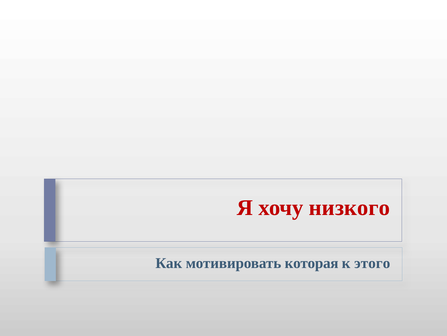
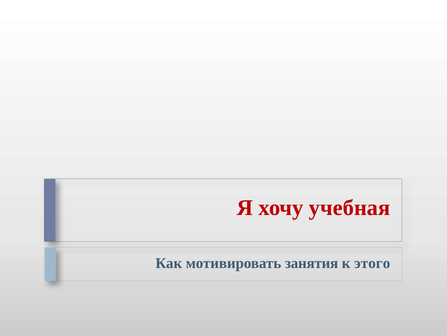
низкого: низкого -> учебная (350, 207)
которая: которая -> занятия (312, 263)
